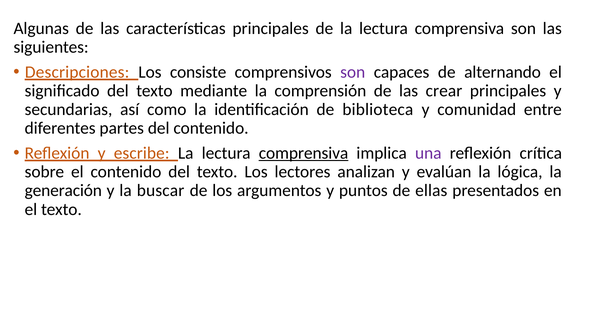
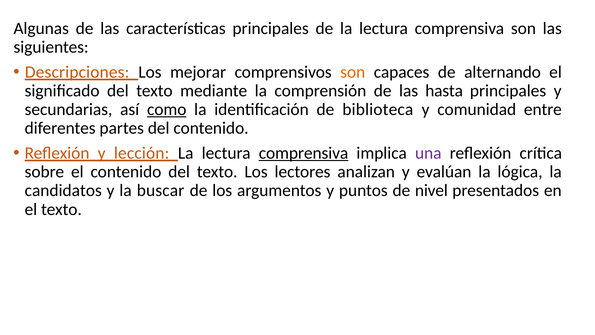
consiste: consiste -> mejorar (198, 72)
son colour: purple -> orange (353, 72)
crear: crear -> hasta (444, 91)
como underline: none -> present (167, 109)
escribe: escribe -> lección (142, 153)
generación: generación -> candidatos (63, 190)
ellas: ellas -> nivel (431, 190)
